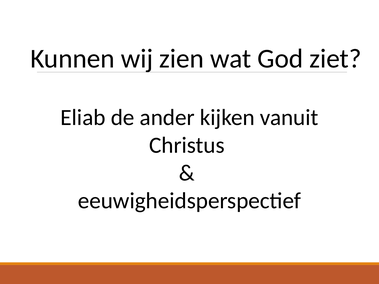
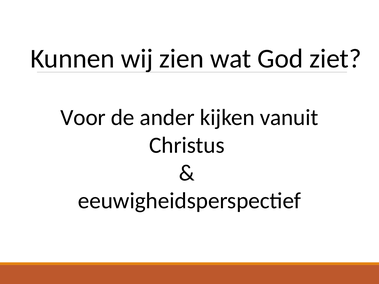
Eliab: Eliab -> Voor (83, 118)
